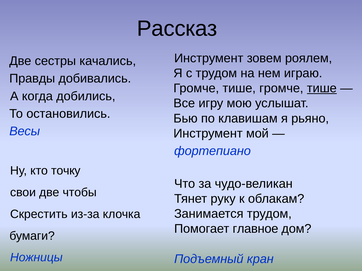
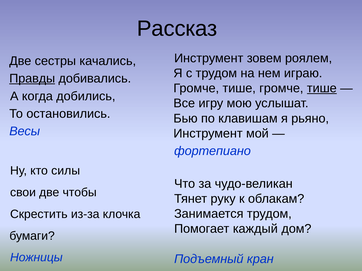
Правды underline: none -> present (32, 79)
точку: точку -> силы (66, 171)
главное: главное -> каждый (255, 229)
